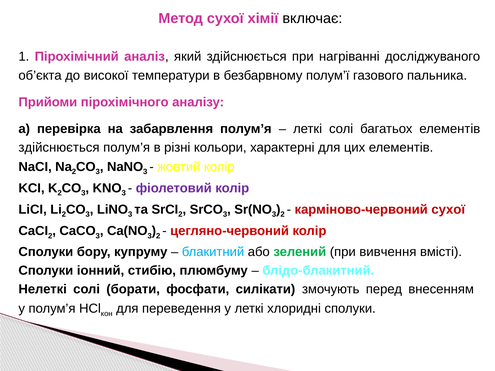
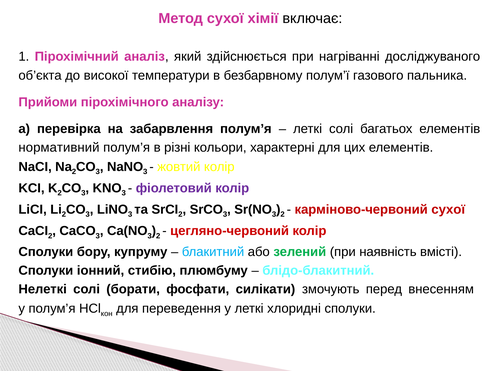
здійснюється: здійснюється -> нормативний (59, 148)
вивчення: вивчення -> наявність (388, 252)
